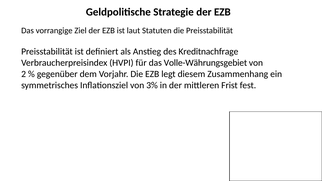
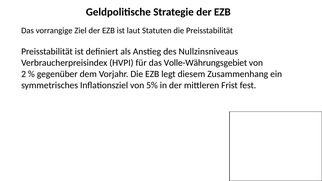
Kreditnachfrage: Kreditnachfrage -> Nullzinsniveaus (208, 52)
3%: 3% -> 5% (152, 85)
